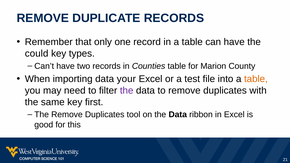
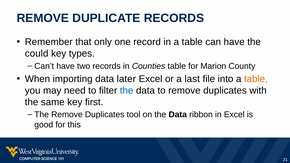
your: your -> later (126, 79)
test: test -> last (192, 79)
the colour: purple -> blue (127, 91)
